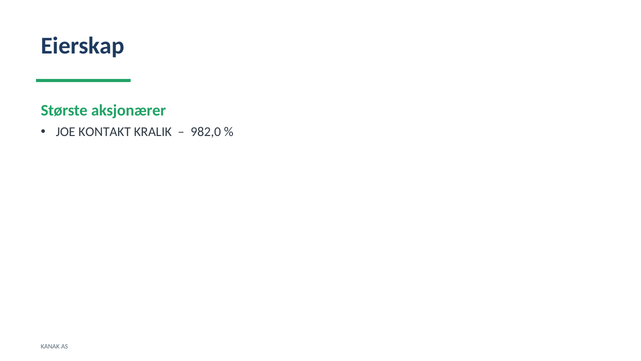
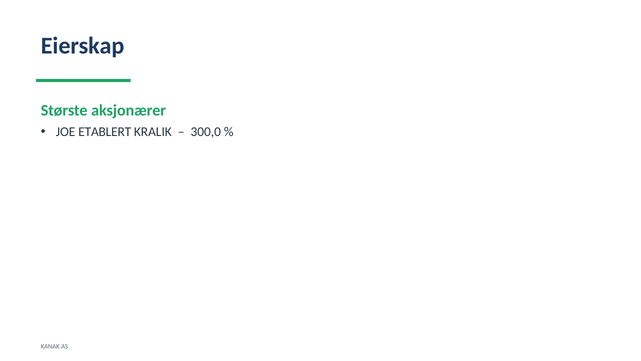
KONTAKT: KONTAKT -> ETABLERT (105, 132)
982,0: 982,0 -> 300,0 (206, 132)
